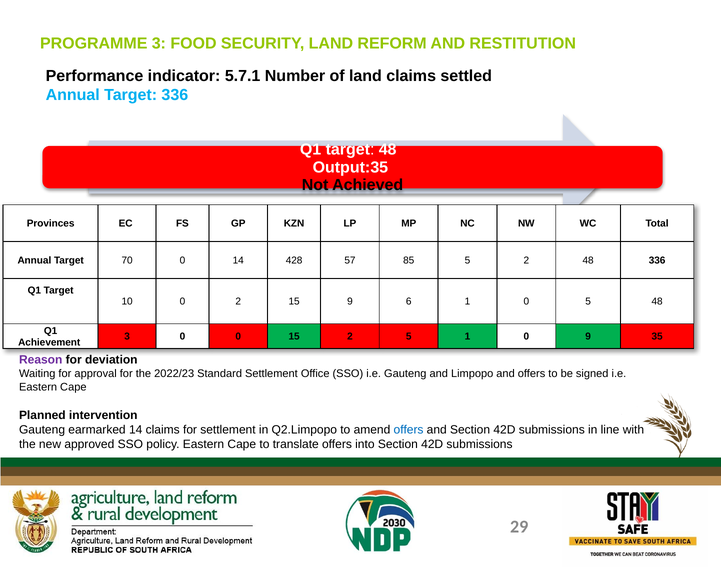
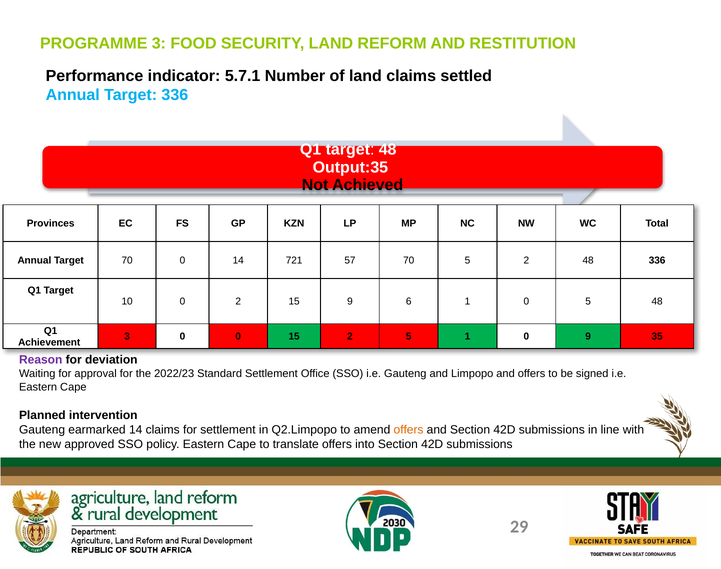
428: 428 -> 721 (294, 260)
57 85: 85 -> 70 (409, 260)
offers colour: blue -> orange (409, 430)
